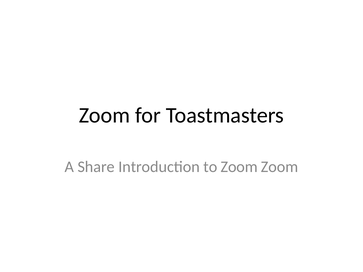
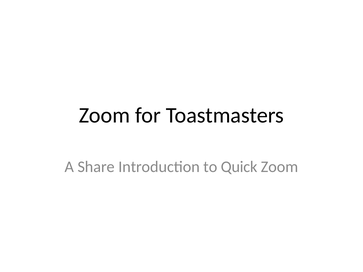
to Zoom: Zoom -> Quick (239, 167)
